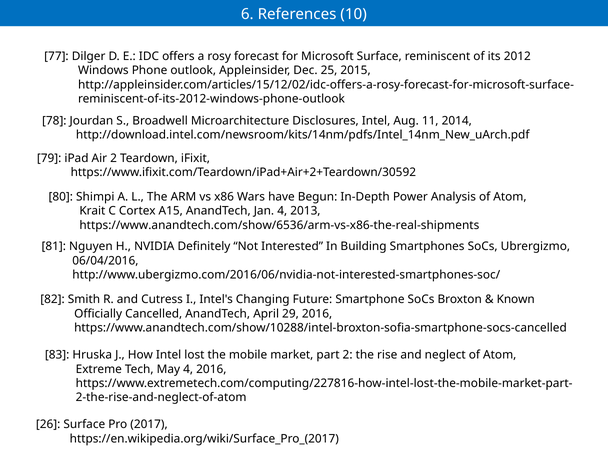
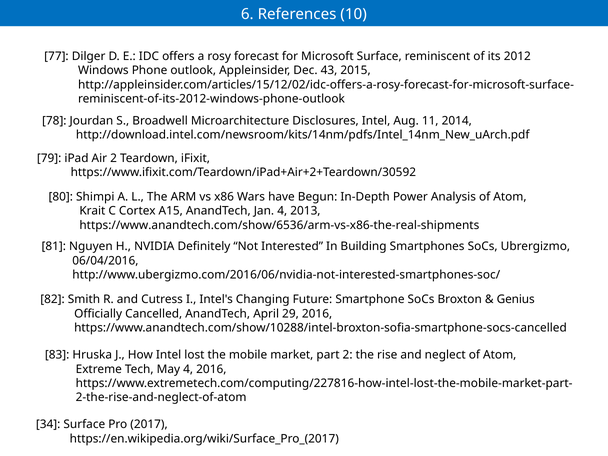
25: 25 -> 43 (329, 71)
Known: Known -> Genius (516, 299)
26: 26 -> 34 (48, 424)
